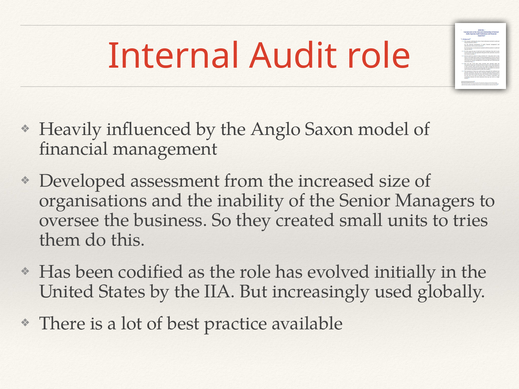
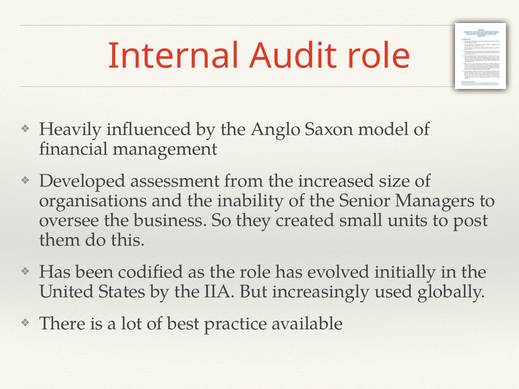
tries: tries -> post (471, 220)
